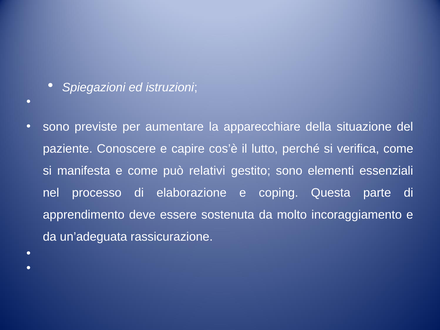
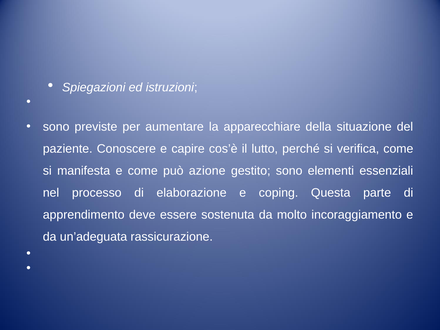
relativi: relativi -> azione (207, 171)
